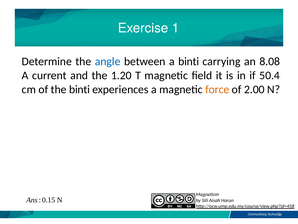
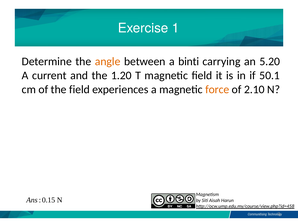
angle colour: blue -> orange (108, 61)
8.08: 8.08 -> 5.20 (270, 61)
50.4: 50.4 -> 50.1 (270, 75)
the binti: binti -> field (79, 89)
2.00: 2.00 -> 2.10 (254, 89)
